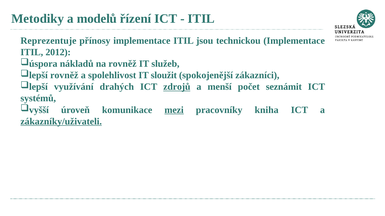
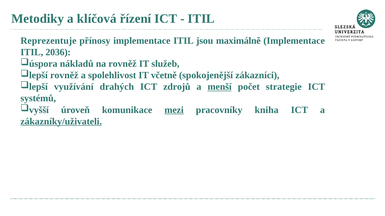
modelů: modelů -> klíčová (97, 19)
technickou: technickou -> maximálně (238, 41)
2012: 2012 -> 2036 (58, 52)
sloužit: sloužit -> včetně (164, 75)
zdrojů underline: present -> none (177, 87)
menší underline: none -> present (220, 87)
seznámit: seznámit -> strategie (284, 87)
